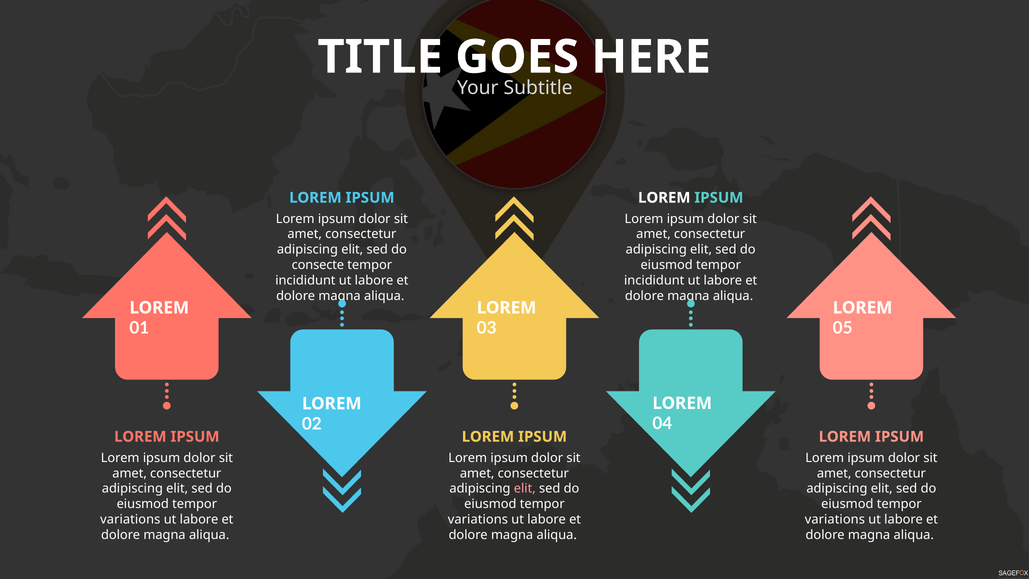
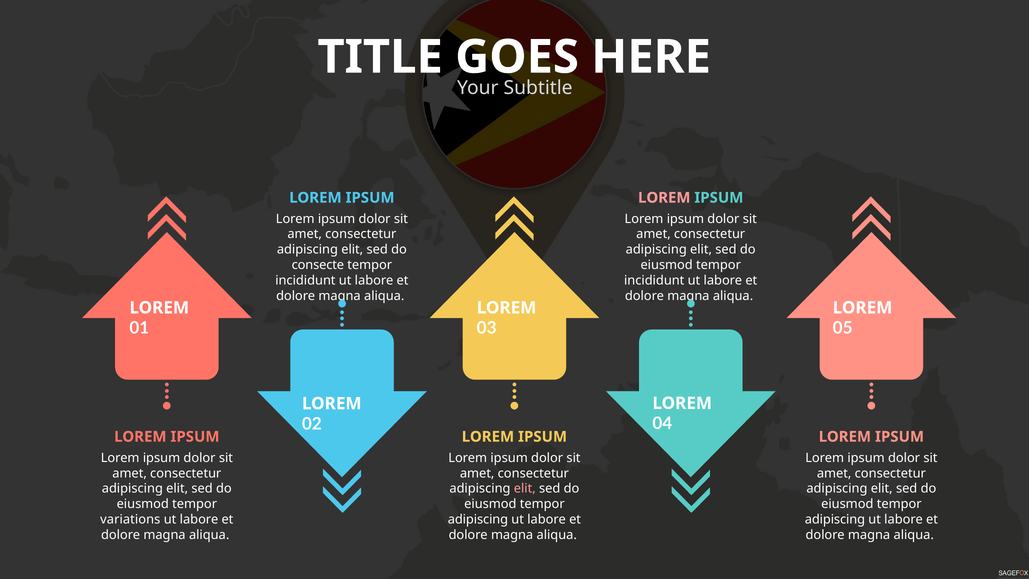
LOREM colour: white -> pink (664, 198)
variations: variations -> adipiscing (478, 519)
variations: variations -> adipiscing (835, 519)
